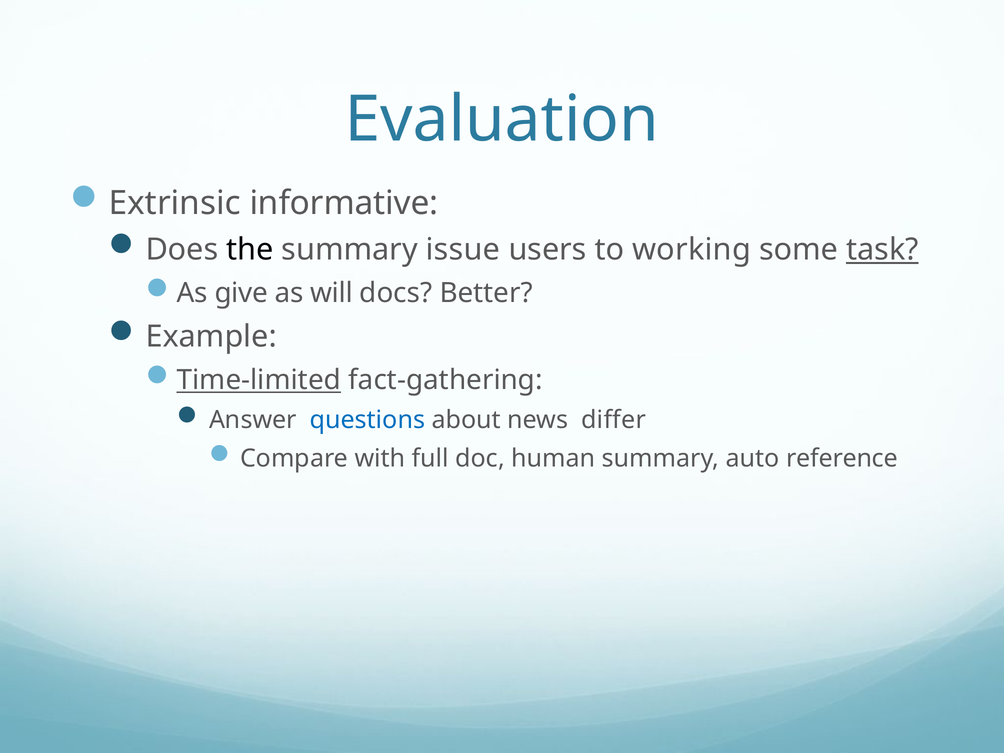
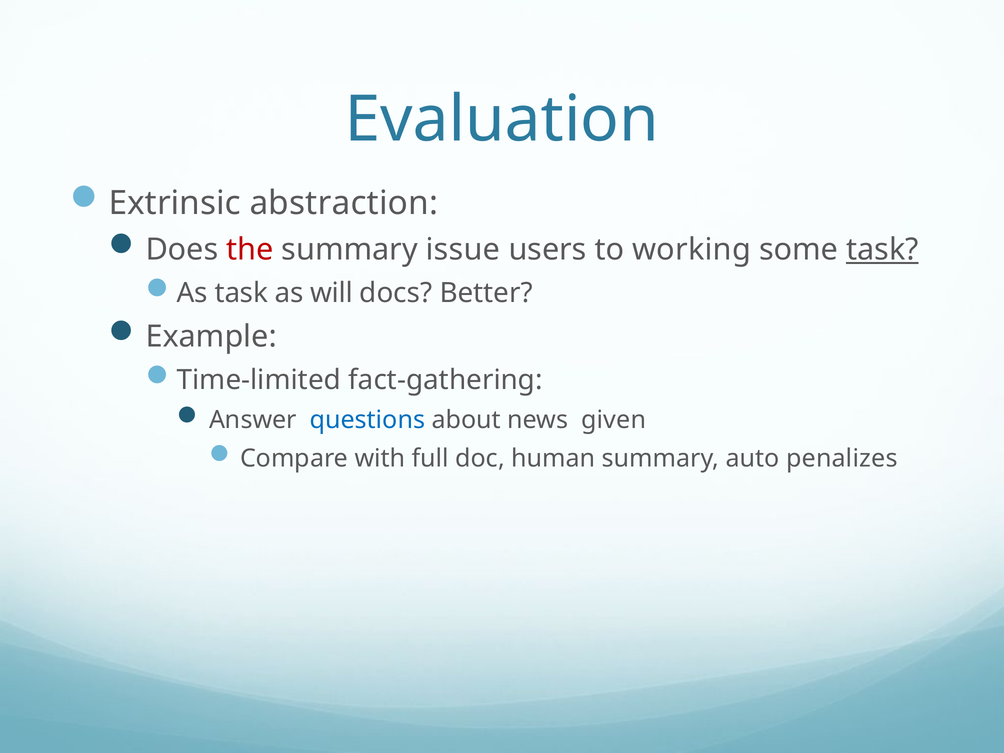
informative: informative -> abstraction (344, 203)
the colour: black -> red (250, 250)
As give: give -> task (241, 293)
Time-limited underline: present -> none (259, 380)
differ: differ -> given (614, 420)
reference: reference -> penalizes (842, 459)
